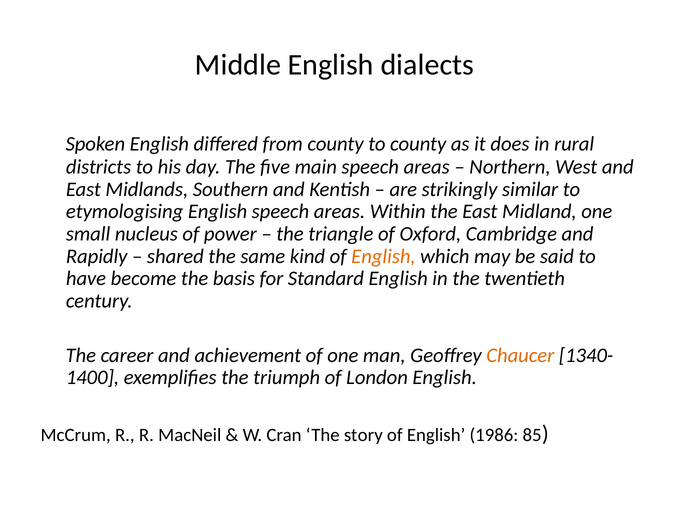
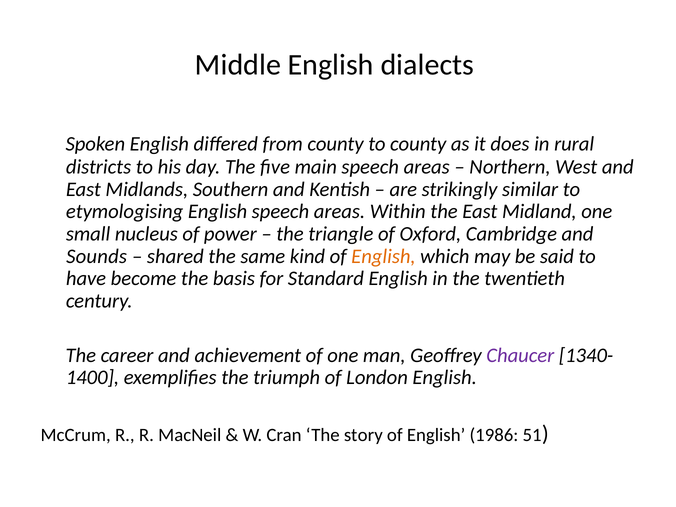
Rapidly: Rapidly -> Sounds (97, 256)
Chaucer colour: orange -> purple (520, 355)
85: 85 -> 51 (532, 435)
